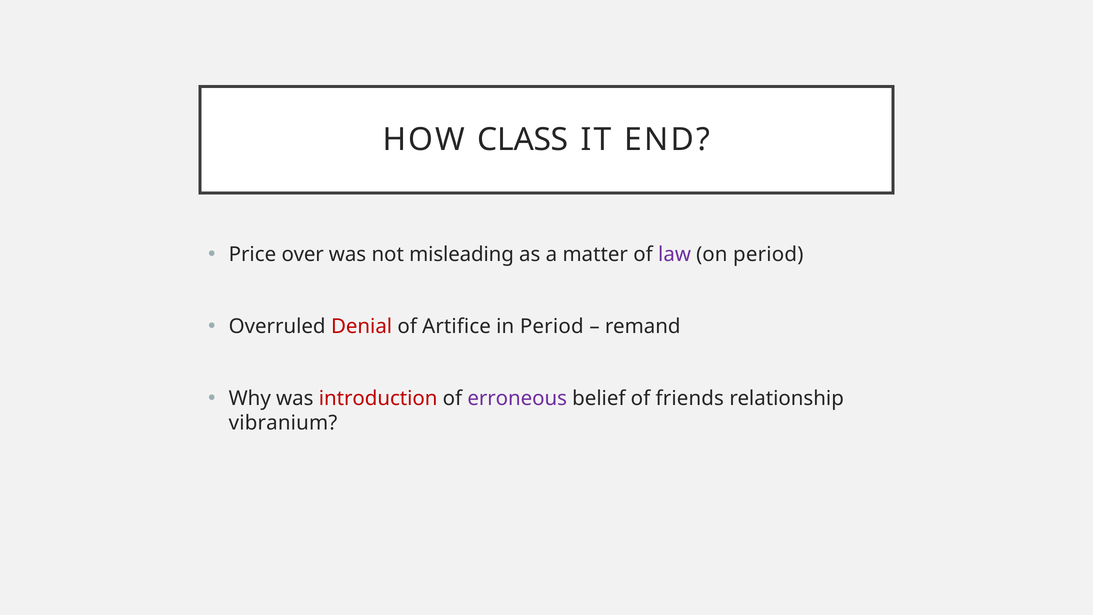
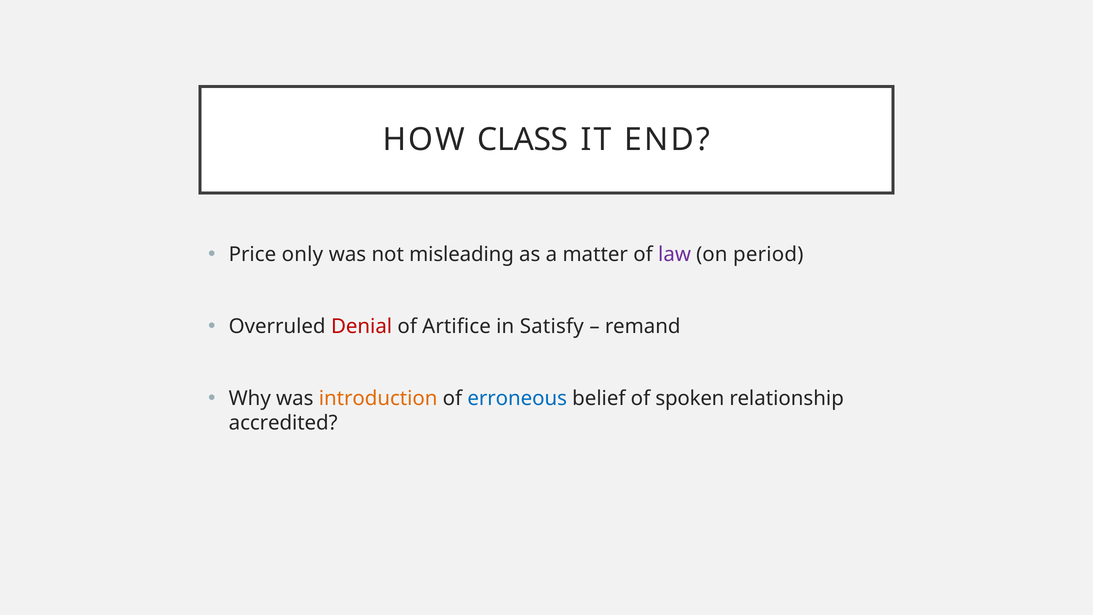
over: over -> only (302, 254)
in Period: Period -> Satisfy (552, 326)
introduction colour: red -> orange (378, 398)
erroneous colour: purple -> blue (517, 398)
friends: friends -> spoken (690, 398)
vibranium: vibranium -> accredited (283, 423)
